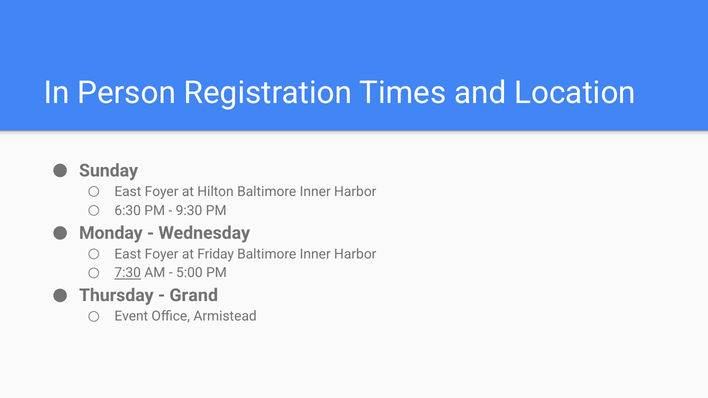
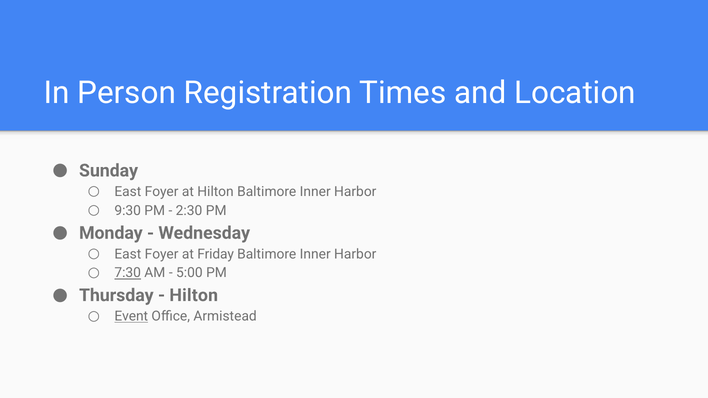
6:30: 6:30 -> 9:30 (128, 211)
9:30: 9:30 -> 2:30 (189, 211)
Grand: Grand -> Hilton (194, 295)
Event underline: none -> present (131, 317)
